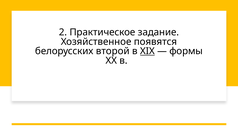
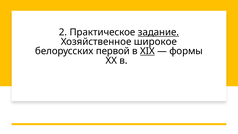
задание underline: none -> present (158, 32)
появятся: появятся -> широкое (155, 42)
второй: второй -> первой (113, 51)
